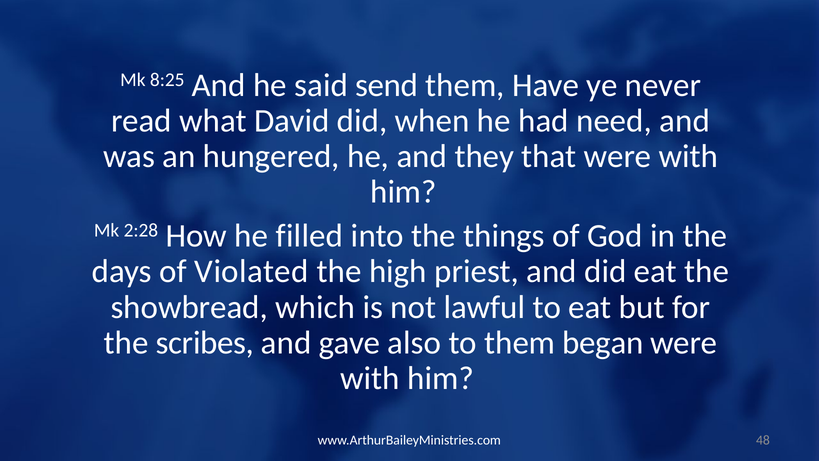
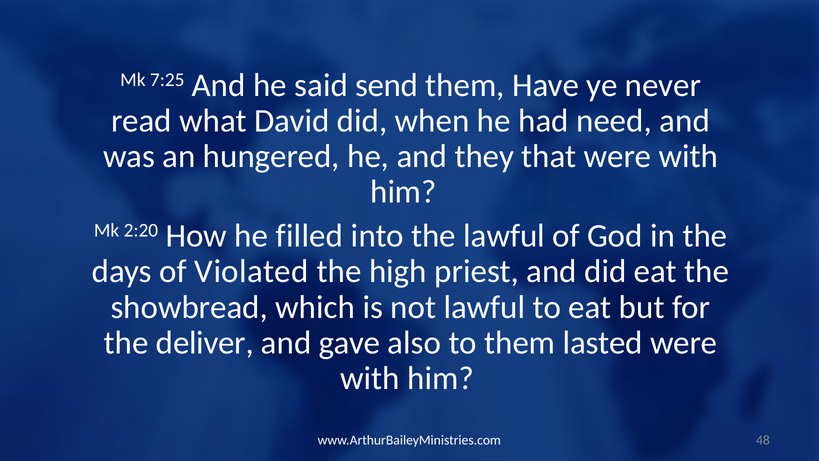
8:25: 8:25 -> 7:25 (167, 80)
2:28: 2:28 -> 2:20 (141, 230)
the things: things -> lawful (504, 236)
scribes: scribes -> deliver (205, 343)
began: began -> lasted (603, 343)
